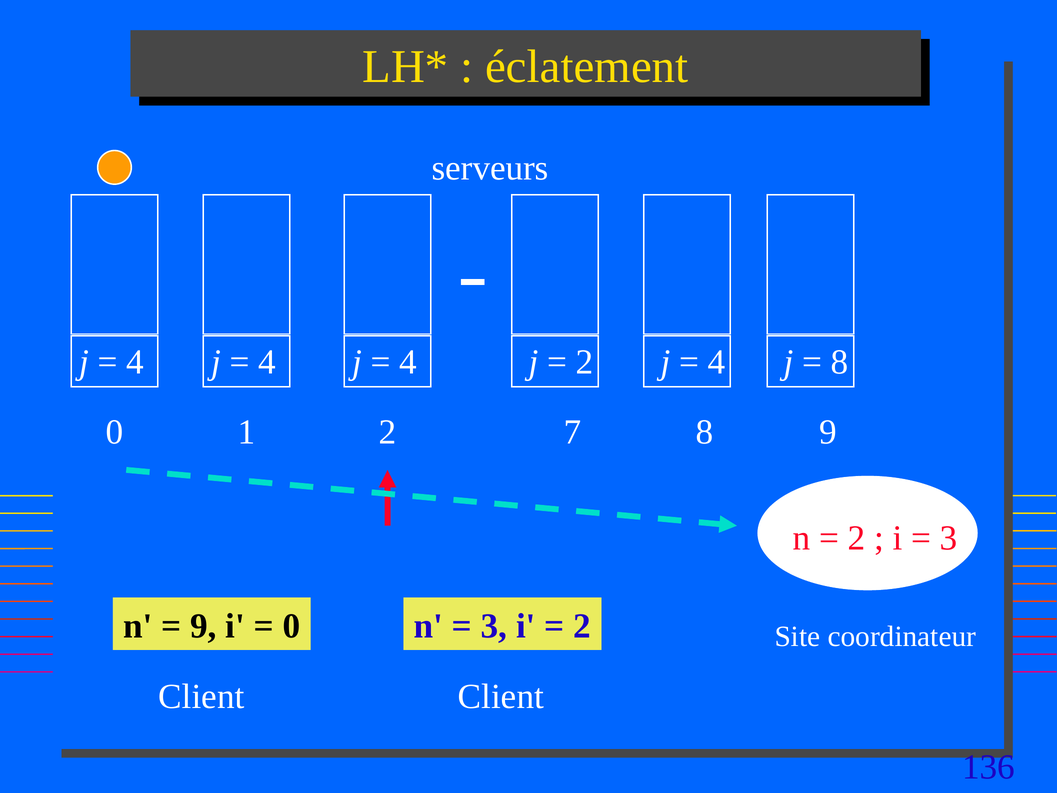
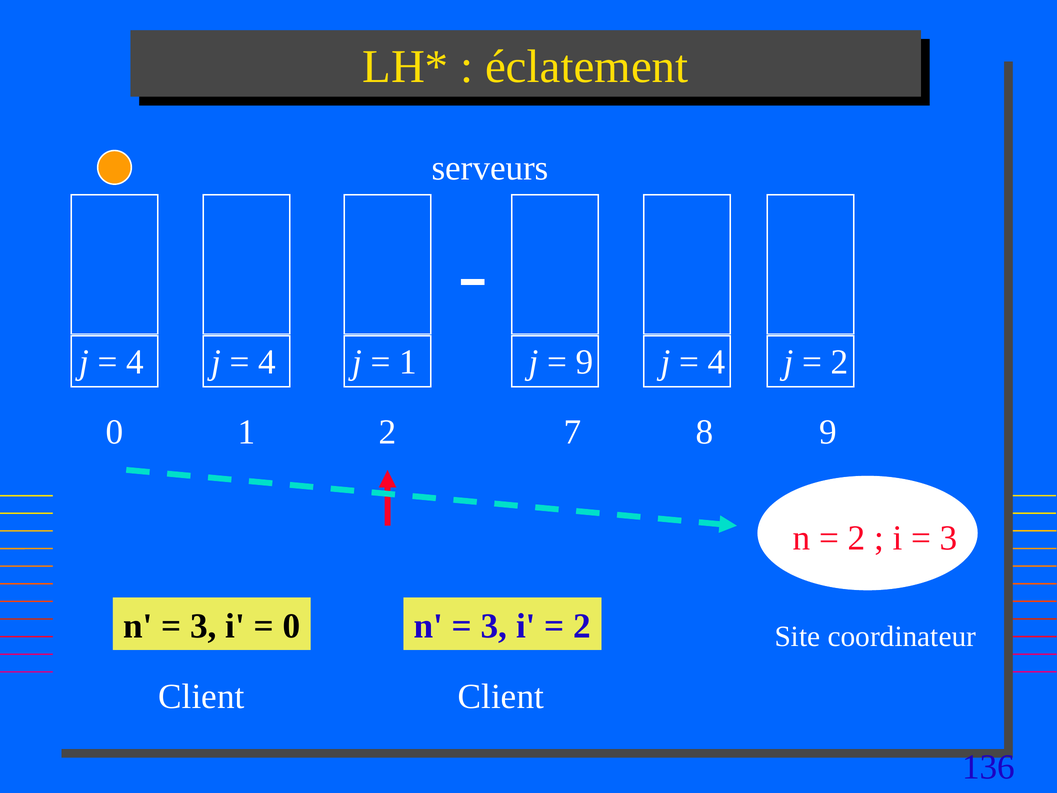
4: 4 -> 1 (408, 362)
2: 2 -> 9 (584, 362)
8: 8 -> 2 (840, 362)
9: 9 -> 3 (203, 626)
